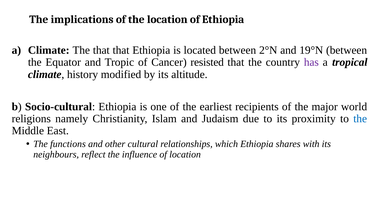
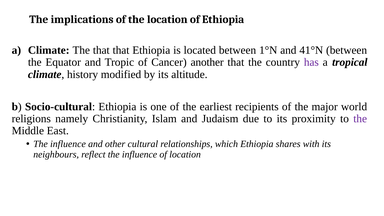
2°N: 2°N -> 1°N (268, 50)
19°N: 19°N -> 41°N (311, 50)
resisted: resisted -> another (207, 62)
the colour: blue -> purple (360, 119)
functions: functions -> influence (68, 144)
